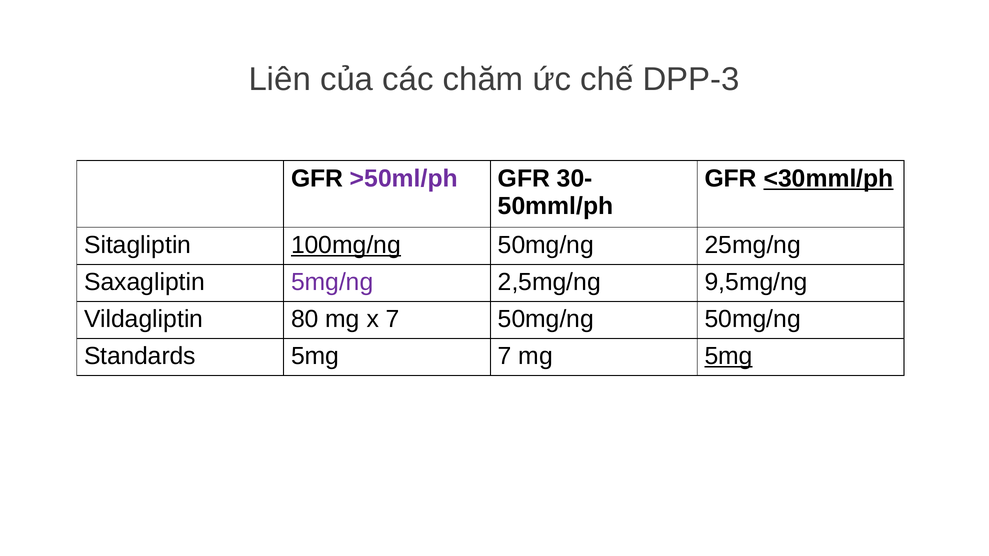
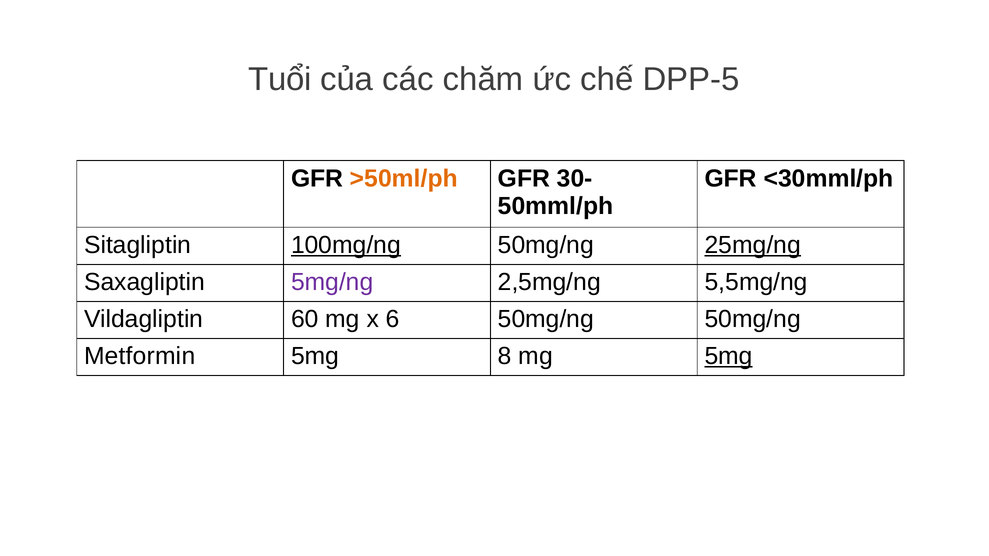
Liên: Liên -> Tuổi (280, 80)
DPP-3: DPP-3 -> DPP-5 (691, 80)
>50ml/ph colour: purple -> orange (404, 179)
<30mml/ph underline: present -> none (829, 179)
25mg/ng underline: none -> present (753, 245)
9,5mg/ng: 9,5mg/ng -> 5,5mg/ng (756, 282)
80: 80 -> 60 (305, 319)
x 7: 7 -> 6 (393, 319)
Standards: Standards -> Metformin (140, 356)
5mg 7: 7 -> 8 (505, 356)
